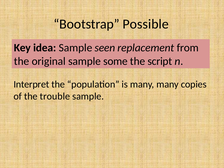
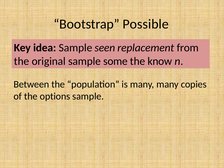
script: script -> know (160, 61)
Interpret: Interpret -> Between (31, 84)
trouble: trouble -> options (55, 96)
